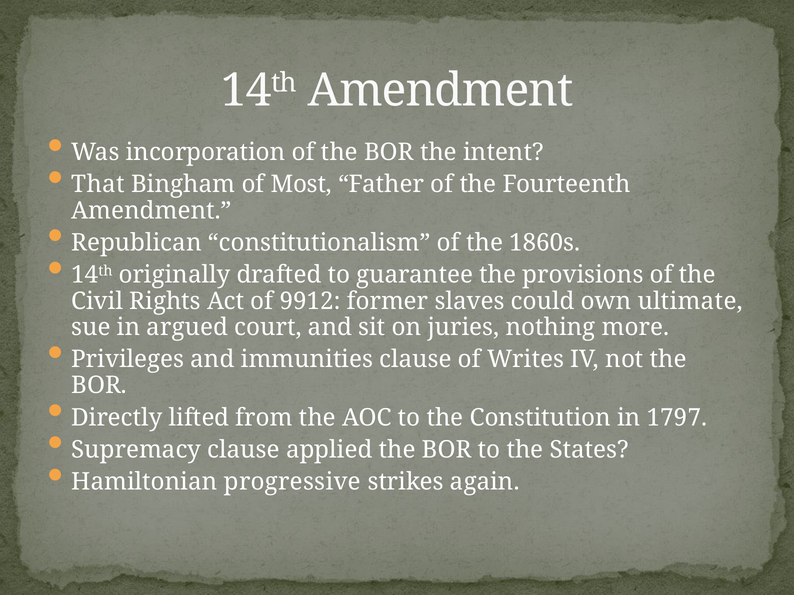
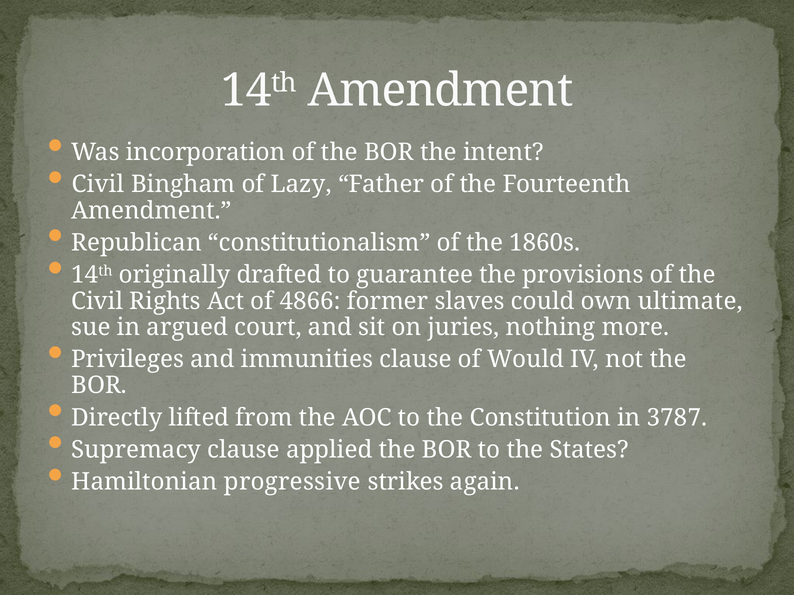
That: That -> Civil (98, 185)
Most: Most -> Lazy (301, 185)
9912: 9912 -> 4866 (310, 301)
Writes: Writes -> Would (526, 360)
1797: 1797 -> 3787 (677, 418)
